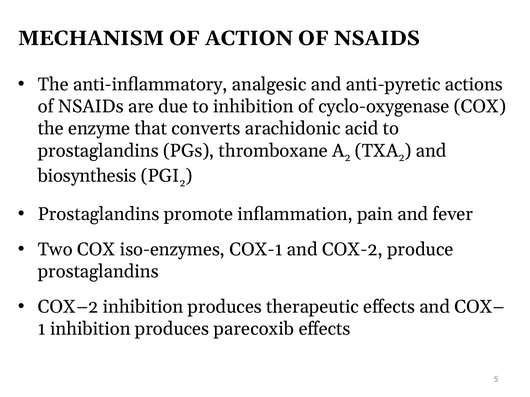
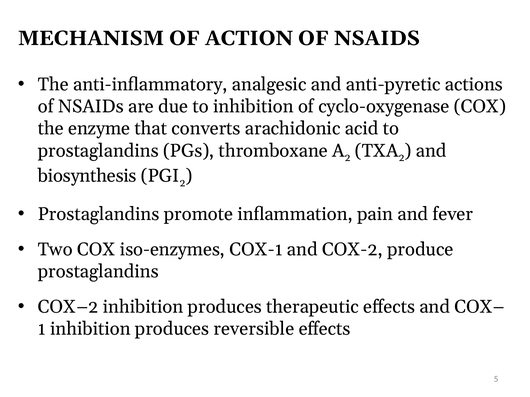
parecoxib: parecoxib -> reversible (254, 329)
